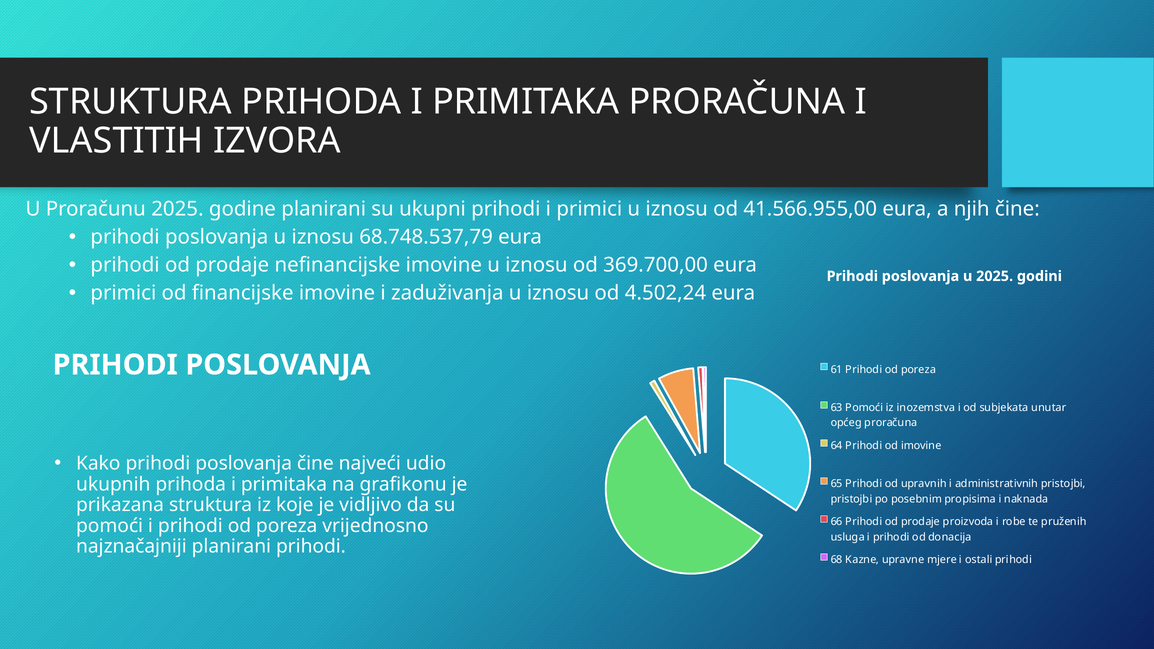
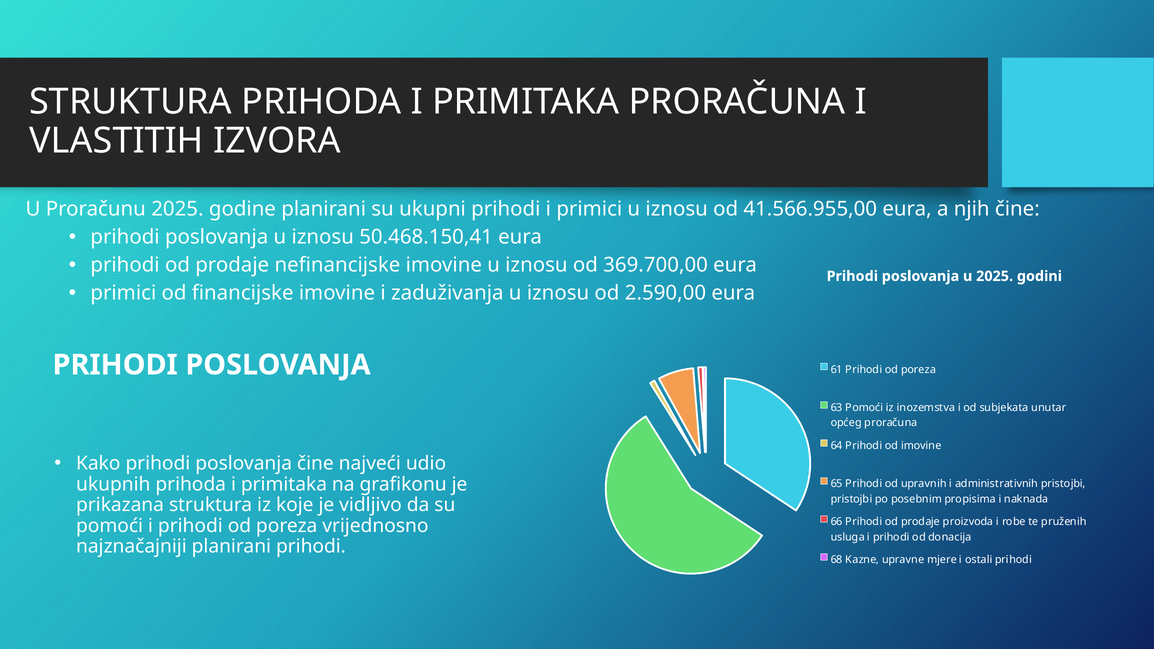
68.748.537,79: 68.748.537,79 -> 50.468.150,41 (426, 237)
4.502,24: 4.502,24 -> 2.590,00 (665, 293)
